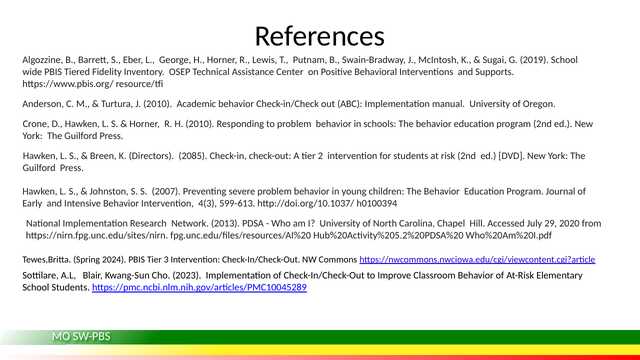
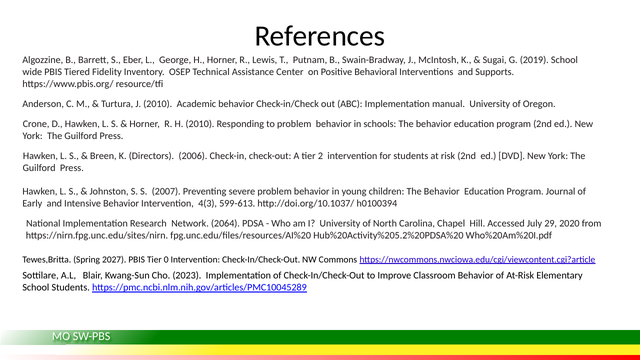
2085: 2085 -> 2006 (193, 156)
2013: 2013 -> 2064 (225, 224)
2024: 2024 -> 2027 (114, 259)
3: 3 -> 0 (166, 259)
